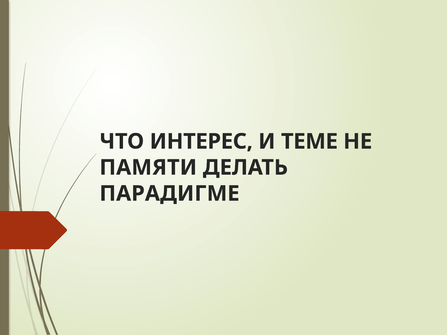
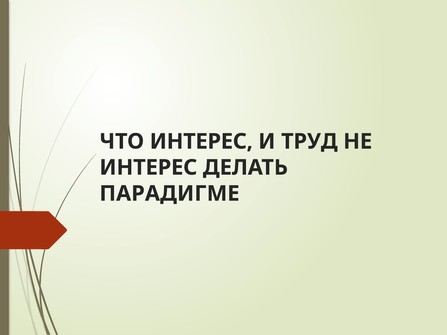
ТЕМЕ: ТЕМЕ -> ТРУД (309, 142)
ПАМЯТИ: ПАМЯТИ -> ИНТЕРЕС (148, 168)
